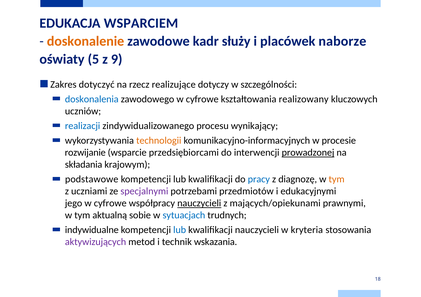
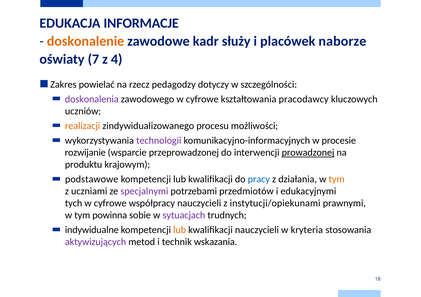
WSPARCIEM: WSPARCIEM -> INFORMACJE (141, 23)
5: 5 -> 7 (93, 59)
9: 9 -> 4 (117, 59)
dotyczyć: dotyczyć -> powielać (97, 85)
realizujące: realizujące -> pedagodzy (174, 85)
doskonalenia colour: blue -> purple (92, 99)
realizowany: realizowany -> pracodawcy (304, 99)
realizacji colour: blue -> orange (83, 126)
wynikający: wynikający -> możliwości (255, 126)
technologii colour: orange -> purple (159, 141)
przedsiębiorcami: przedsiębiorcami -> przeprowadzonej (184, 153)
składania: składania -> produktu (84, 165)
diagnozę: diagnozę -> działania (298, 180)
jego: jego -> tych (74, 204)
nauczycieli underline: present -> none (199, 204)
mających/opiekunami: mających/opiekunami -> instytucji/opiekunami (275, 204)
aktualną: aktualną -> powinna (110, 216)
sytuacjach colour: blue -> purple (184, 216)
lub colour: blue -> orange (180, 230)
